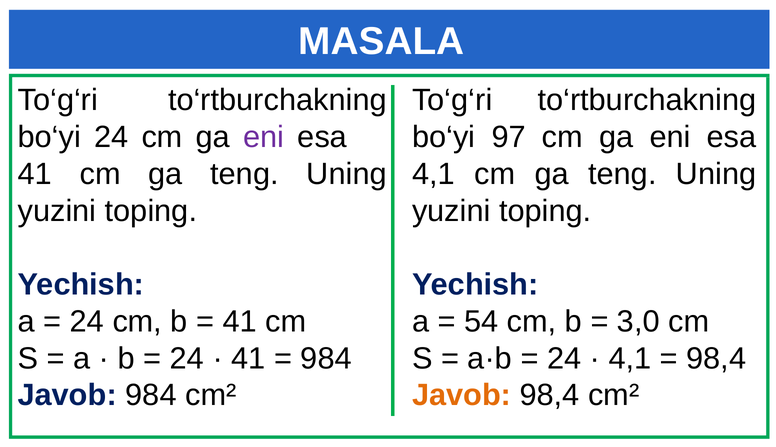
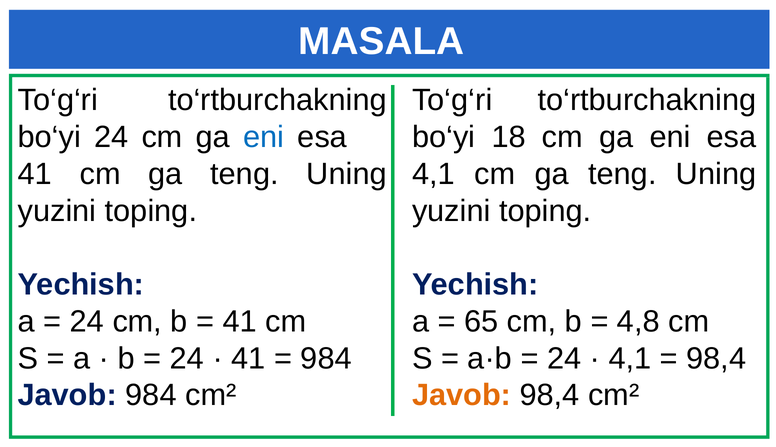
eni colour: purple -> blue (264, 137)
97: 97 -> 18 (509, 137)
54: 54 -> 65 (481, 322)
3,0: 3,0 -> 4,8 (638, 322)
